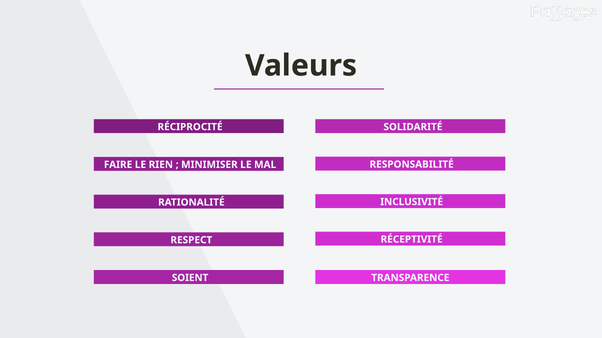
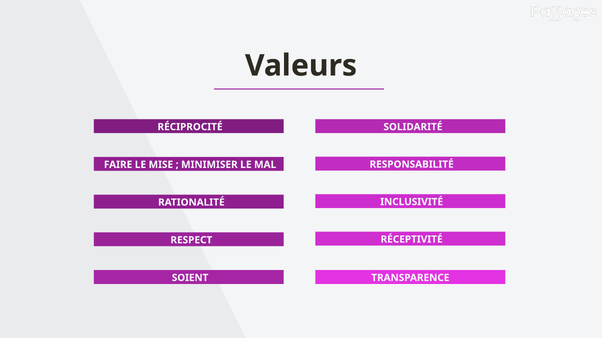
RIEN: RIEN -> MISE (161, 165)
